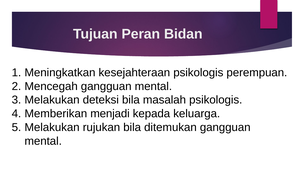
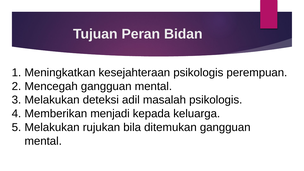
deteksi bila: bila -> adil (131, 100)
